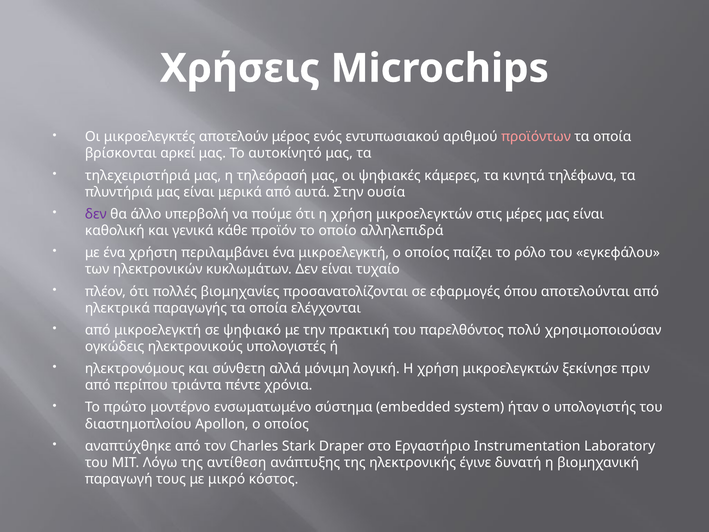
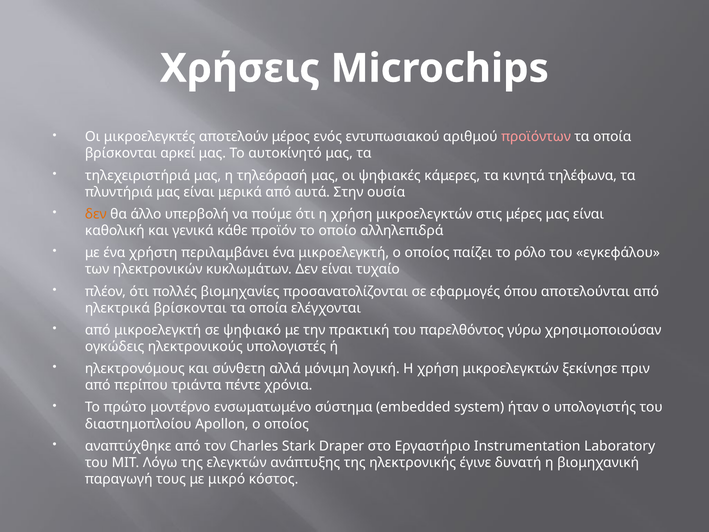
δεν colour: purple -> orange (96, 214)
ηλεκτρικά παραγωγής: παραγωγής -> βρίσκονται (190, 308)
πολύ: πολύ -> γύρω (524, 330)
αντίθεση: αντίθεση -> ελεγκτών (237, 462)
